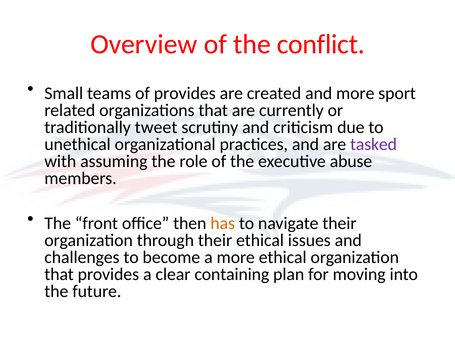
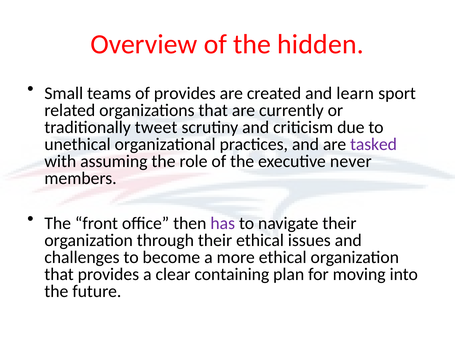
conflict: conflict -> hidden (321, 44)
and more: more -> learn (355, 93)
abuse: abuse -> never (351, 161)
has colour: orange -> purple (223, 223)
